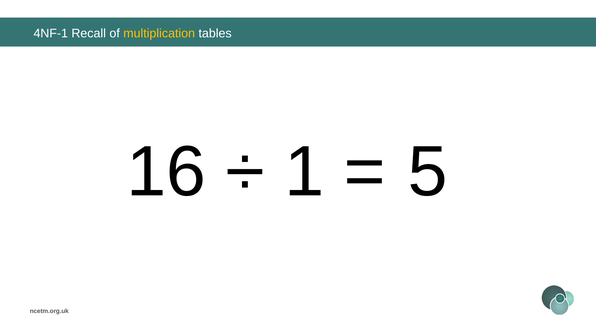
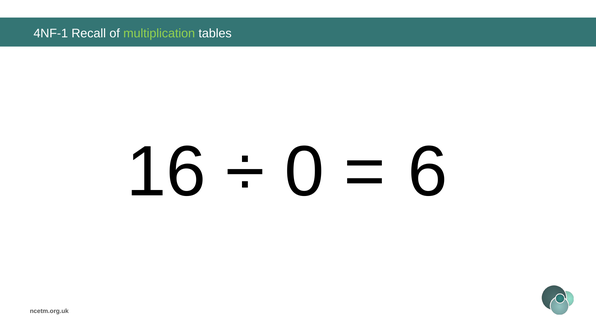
multiplication colour: yellow -> light green (159, 33)
1: 1 -> 0 (304, 172)
5: 5 -> 6 (428, 172)
